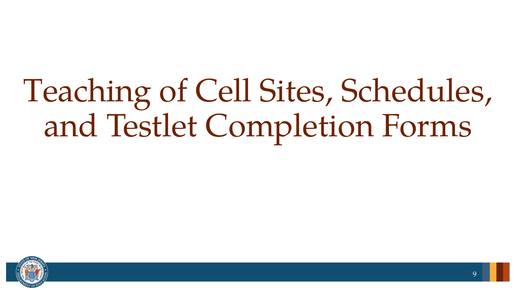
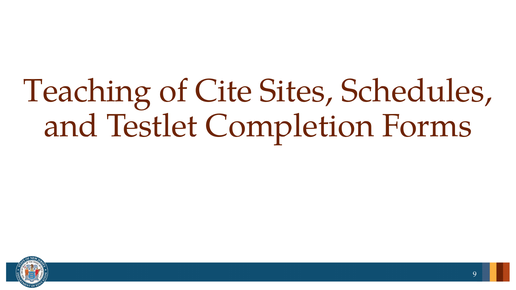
Cell: Cell -> Cite (224, 91)
